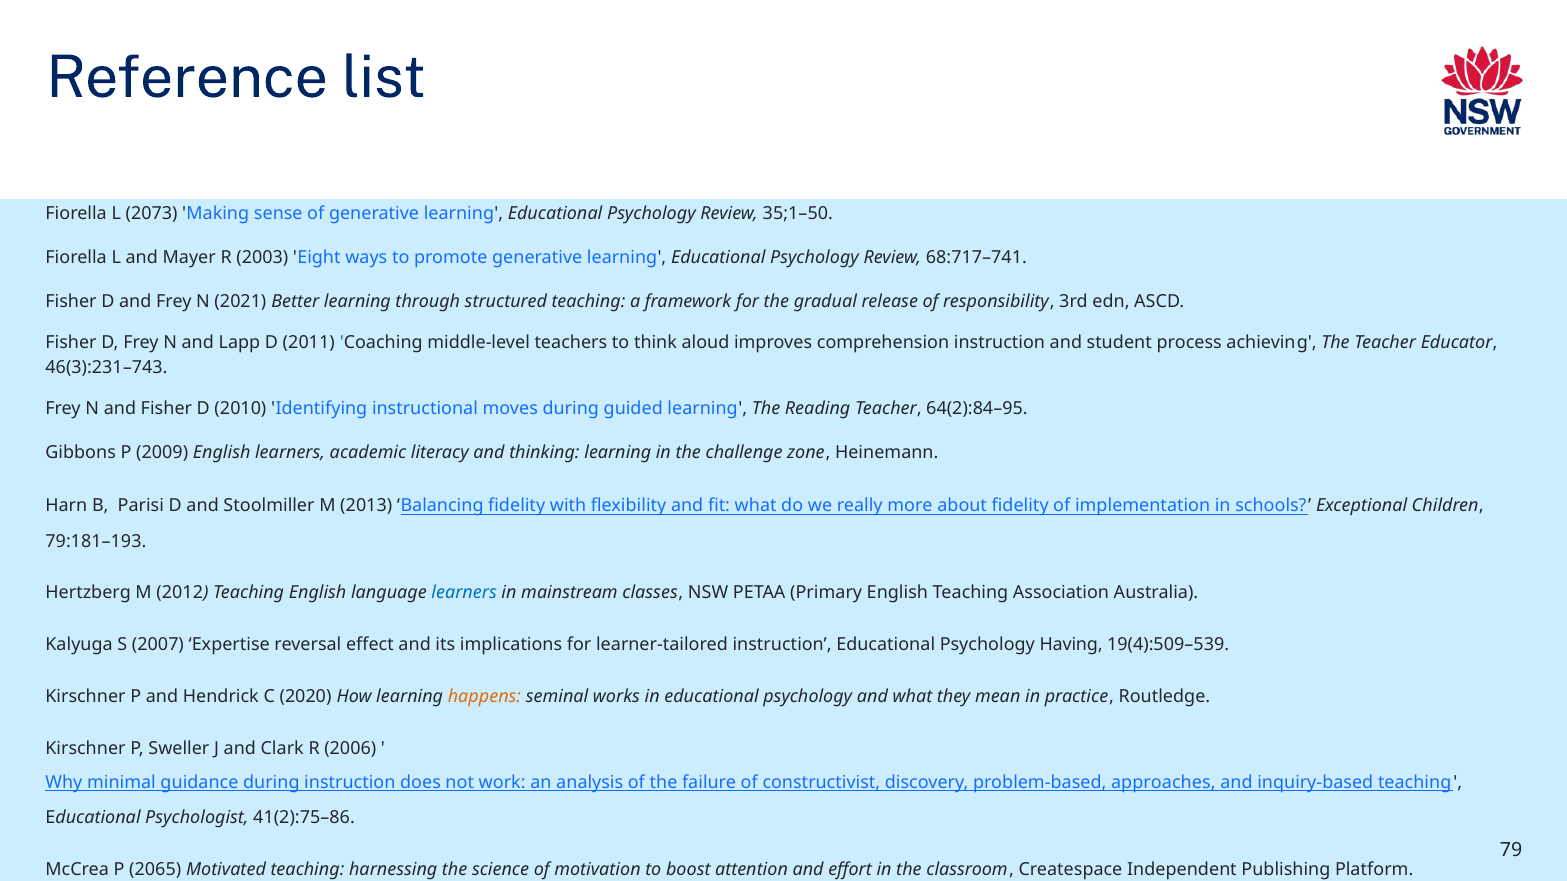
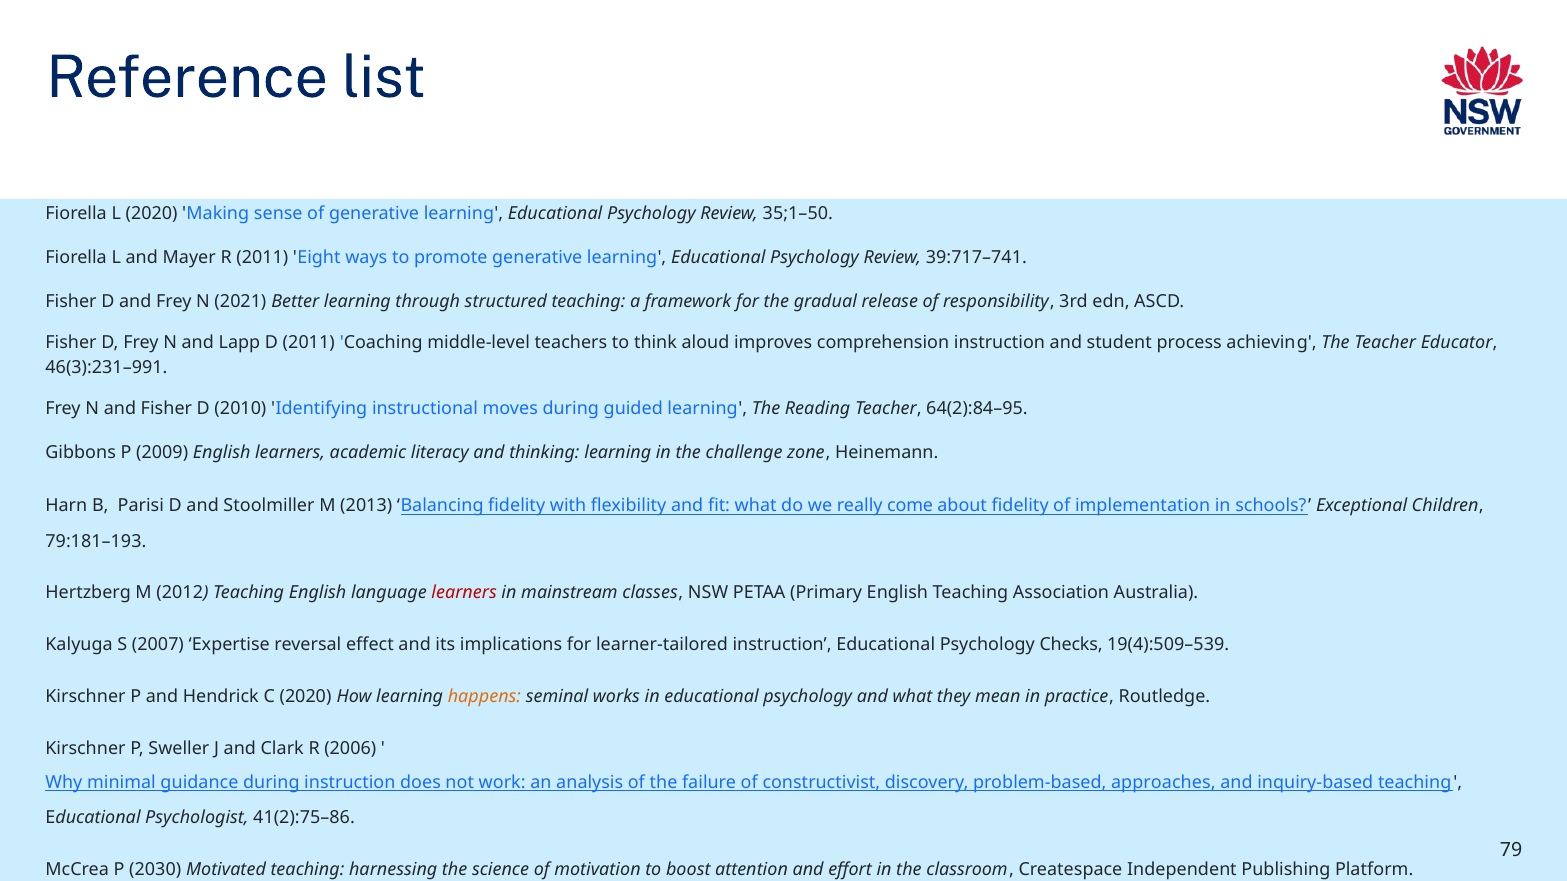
L 2073: 2073 -> 2020 (152, 214)
R 2003: 2003 -> 2011 (262, 258)
68:717–741: 68:717–741 -> 39:717–741 (976, 258)
46(3):231–743: 46(3):231–743 -> 46(3):231–991 (106, 368)
more: more -> come (910, 506)
learners colour: blue -> red (464, 593)
Having: Having -> Checks (1071, 645)
2065: 2065 -> 2030 (155, 870)
